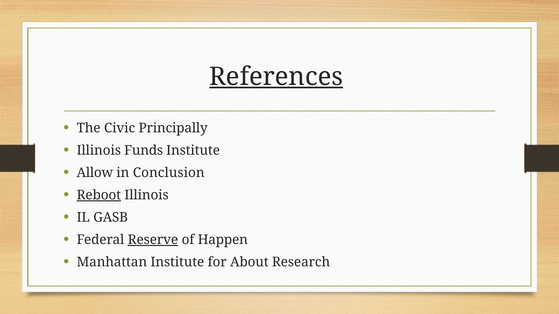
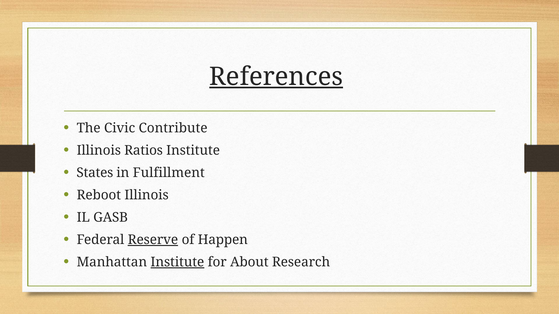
Principally: Principally -> Contribute (173, 128)
Funds: Funds -> Ratios (144, 151)
Allow: Allow -> States (95, 173)
Conclusion: Conclusion -> Fulfillment (169, 173)
Reboot underline: present -> none (99, 195)
Institute underline: none -> present (177, 262)
